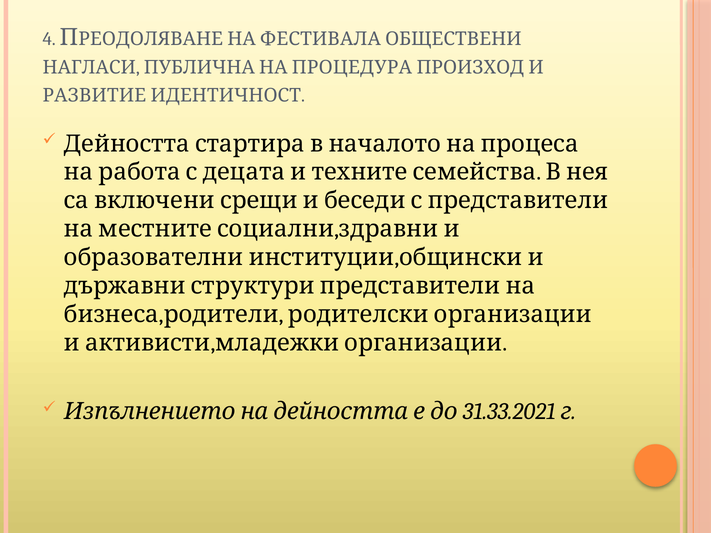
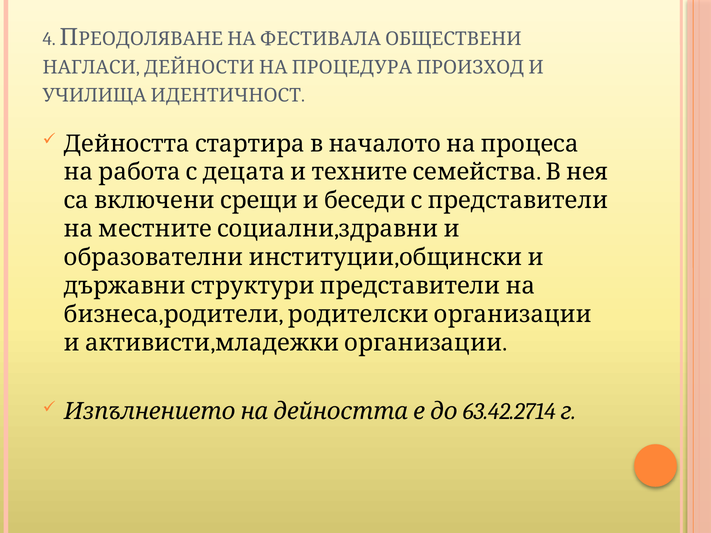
ПУБЛИЧНА: ПУБЛИЧНА -> ДЕЙНОСТИ (199, 67)
РАЗВИТИЕ: РАЗВИТИЕ -> УЧИЛИЩА (95, 96)
31.33.2021: 31.33.2021 -> 63.42.2714 (509, 412)
